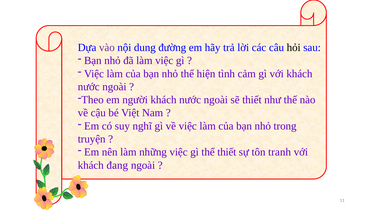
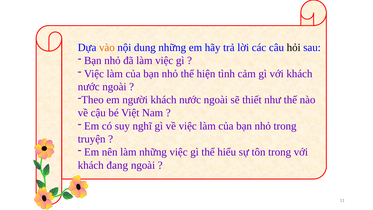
vào colour: purple -> orange (107, 47)
dung đường: đường -> những (172, 47)
thể thiết: thiết -> hiểu (227, 152)
tôn tranh: tranh -> trong (280, 152)
